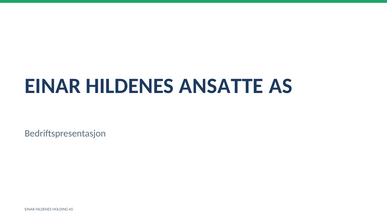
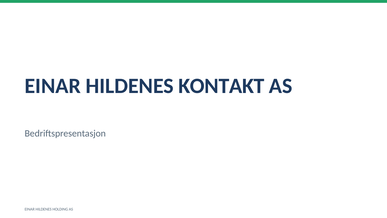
ANSATTE: ANSATTE -> KONTAKT (221, 86)
